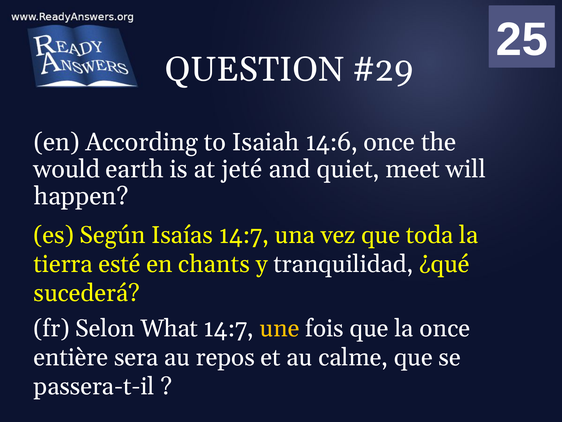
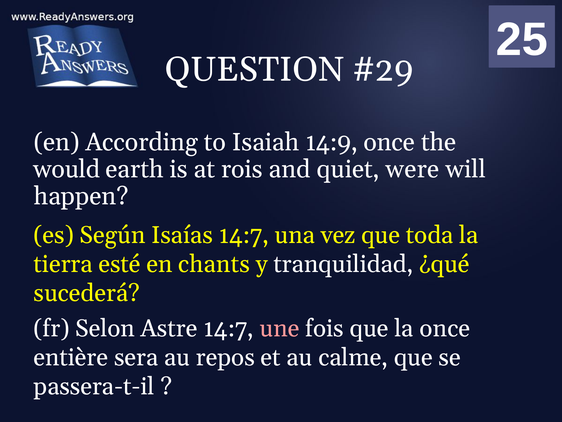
14:6: 14:6 -> 14:9 (332, 142)
jeté: jeté -> rois (242, 169)
meet: meet -> were (413, 169)
What: What -> Astre (169, 328)
une colour: yellow -> pink (280, 328)
